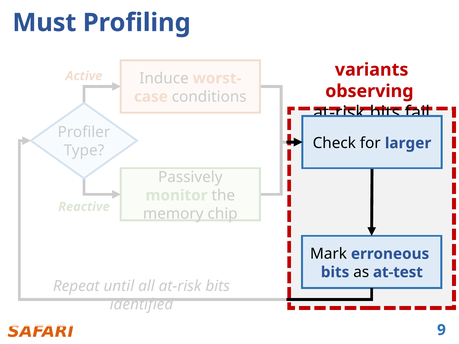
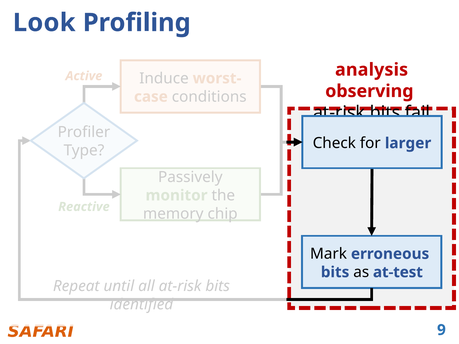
Must: Must -> Look (44, 23)
variants: variants -> analysis (372, 70)
